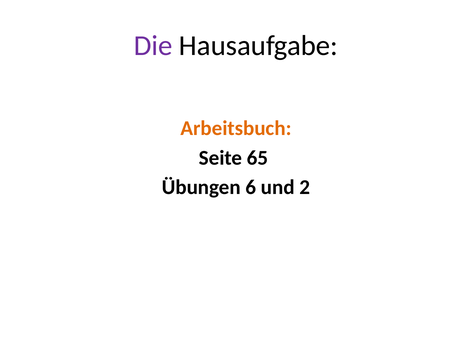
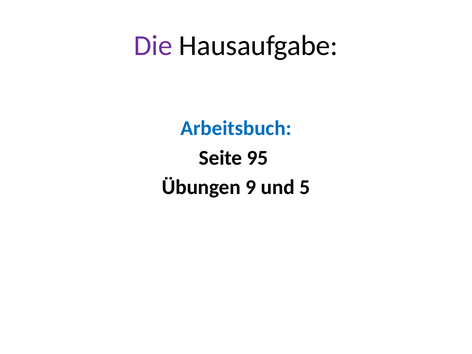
Arbeitsbuch colour: orange -> blue (236, 128)
65: 65 -> 95 (258, 158)
6: 6 -> 9 (251, 187)
2: 2 -> 5 (305, 187)
